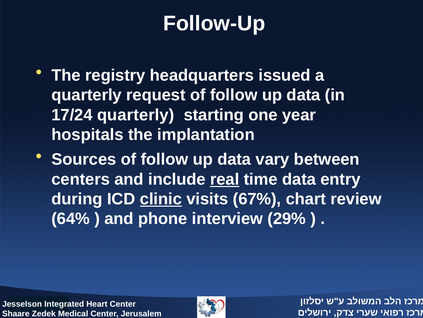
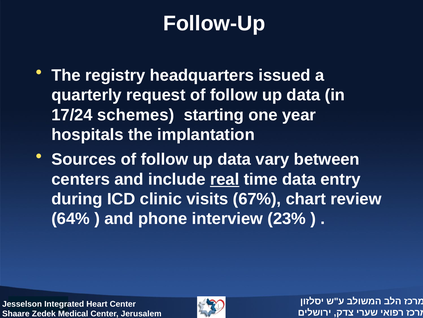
17/24 quarterly: quarterly -> schemes (136, 115)
clinic underline: present -> none (161, 199)
29%: 29% -> 23% (287, 218)
